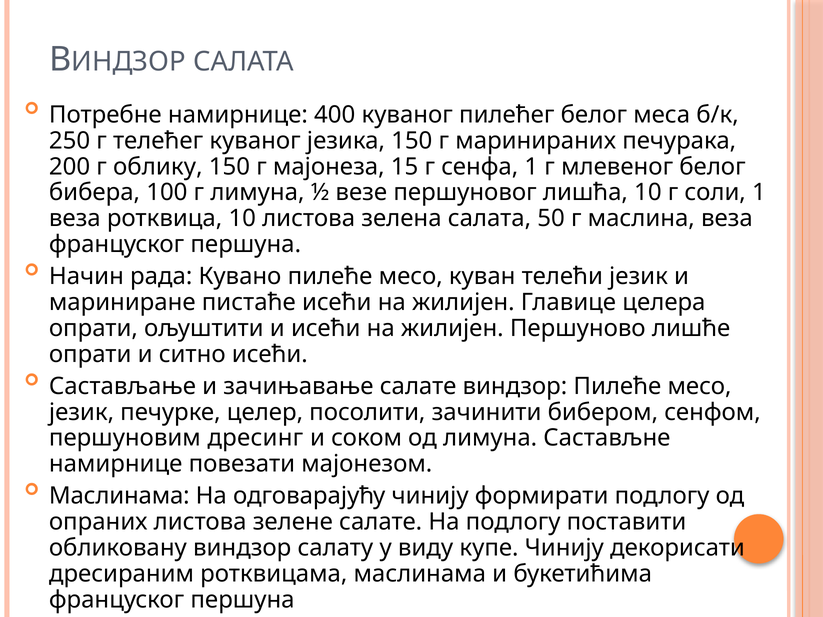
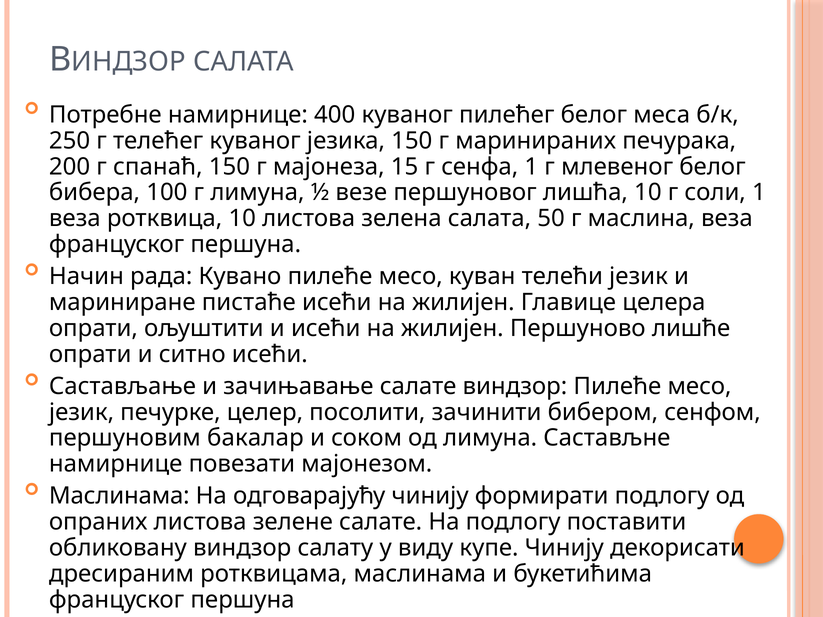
облику: облику -> спанаћ (158, 167)
дресинг: дресинг -> бакалар (255, 438)
